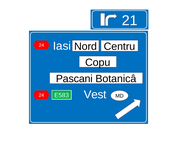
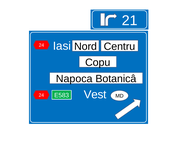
Pascani: Pascani -> Napoca (74, 79)
